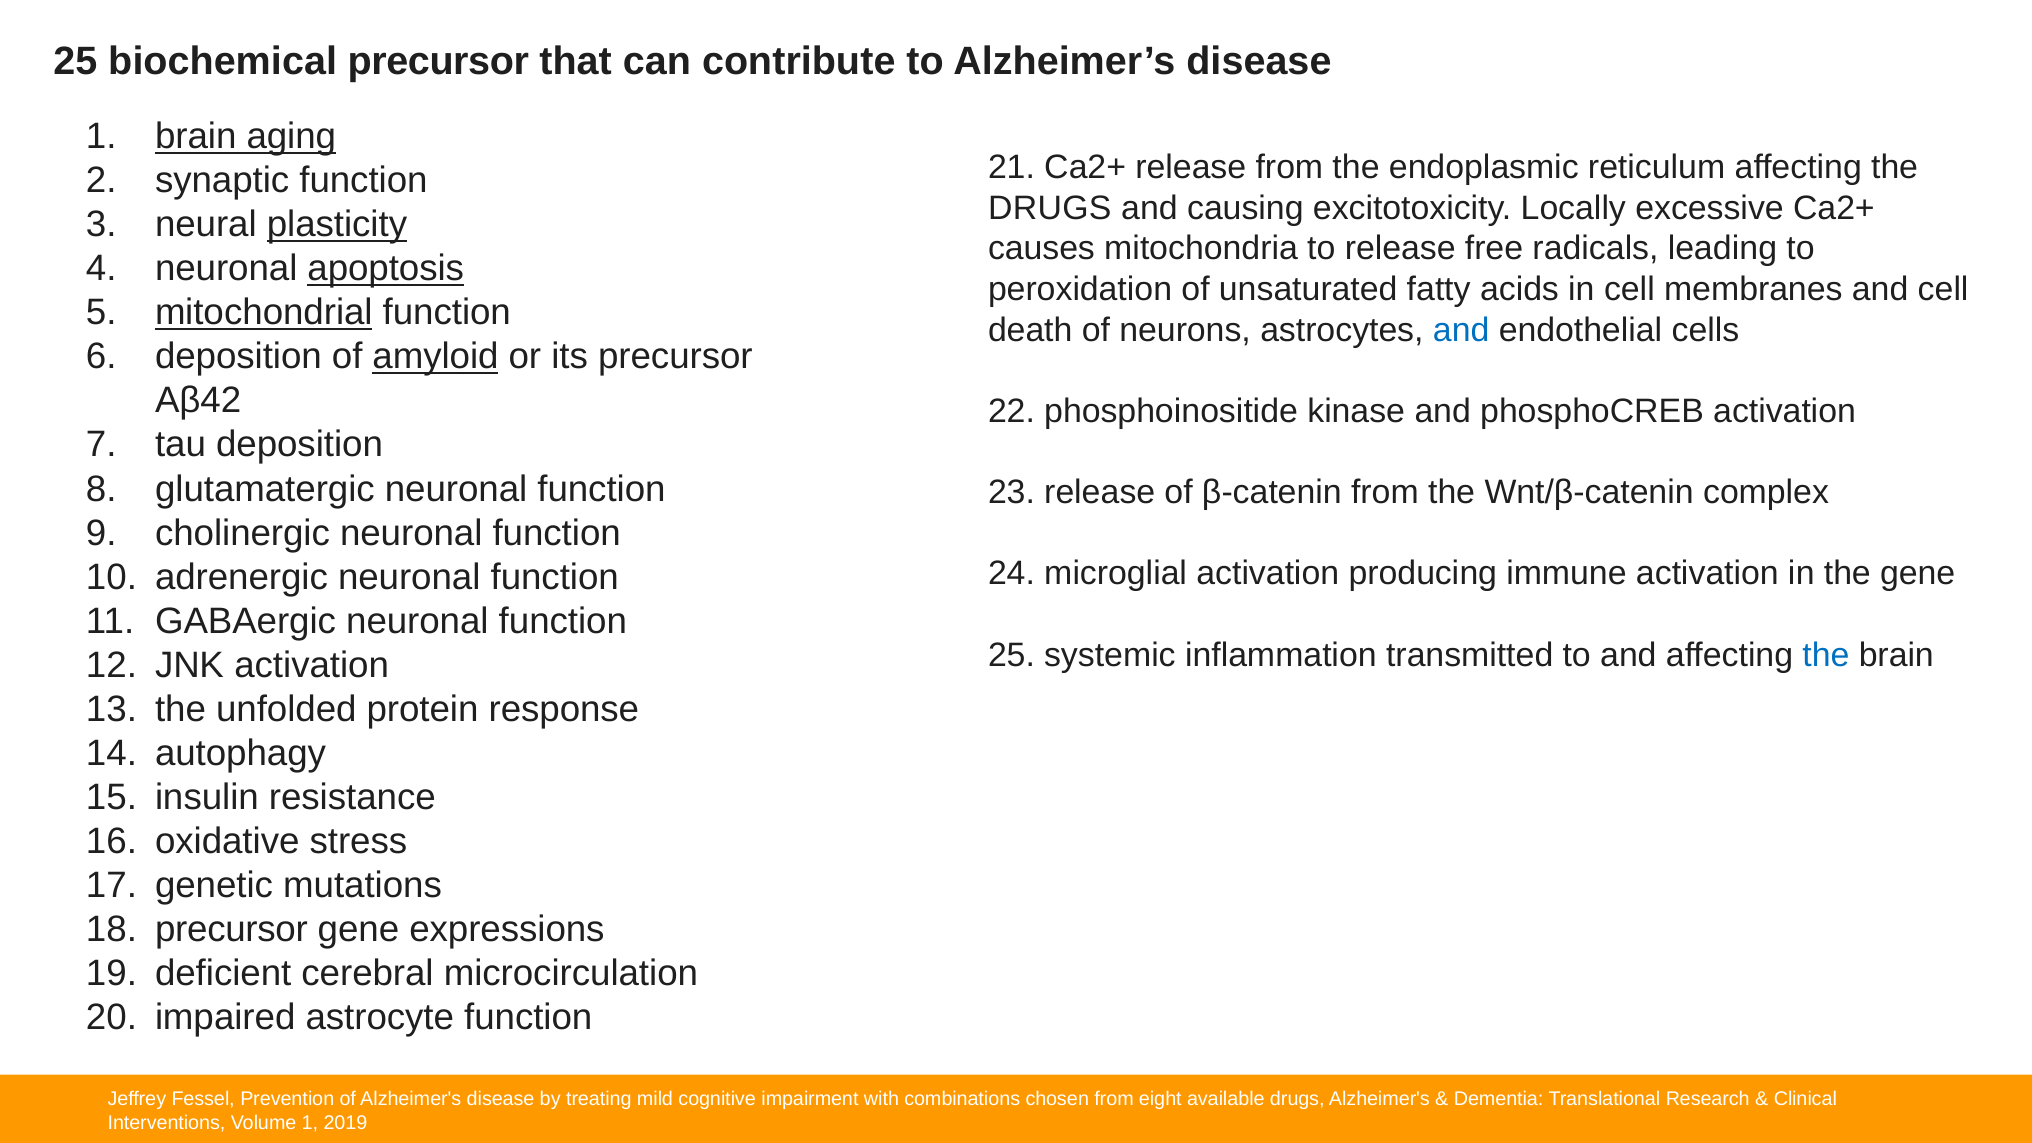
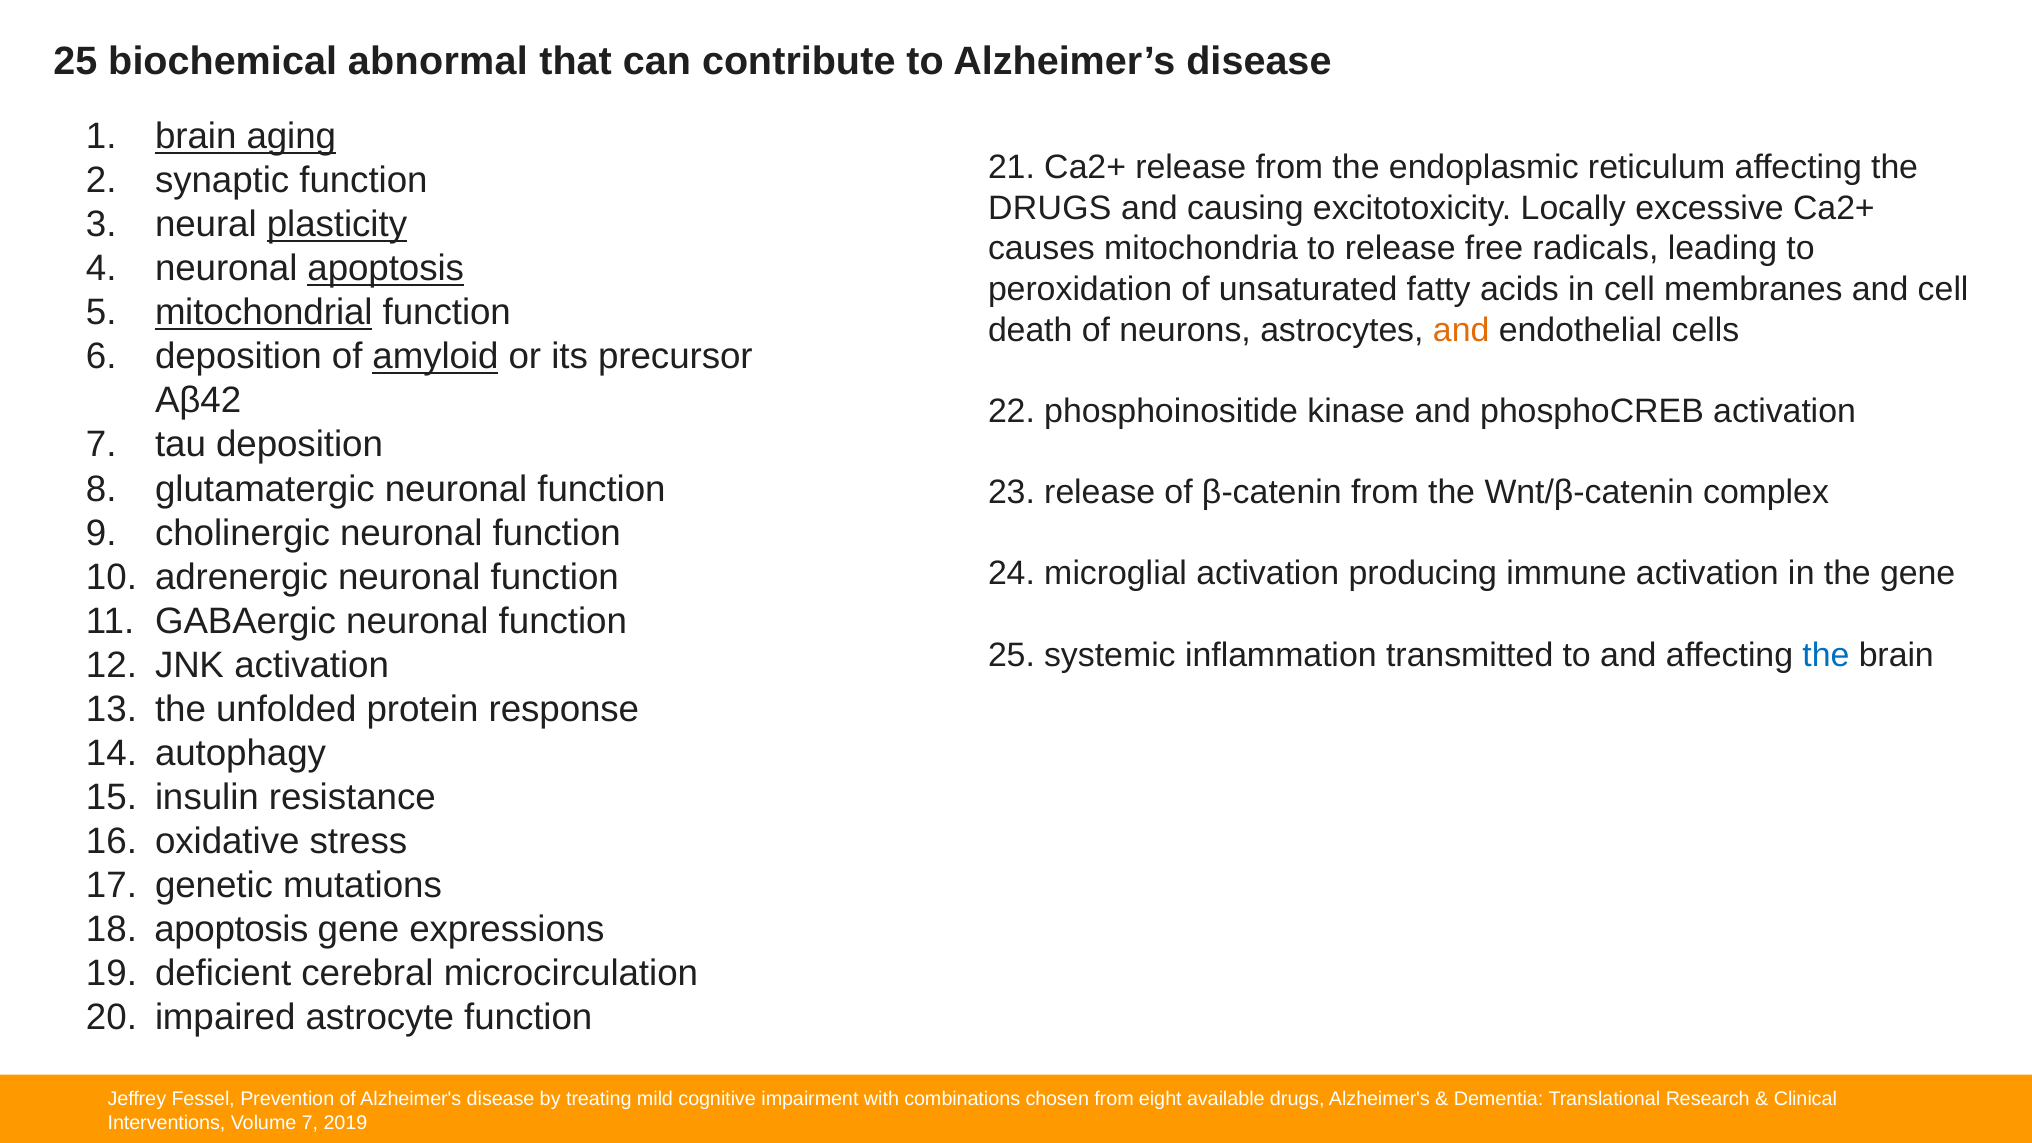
biochemical precursor: precursor -> abnormal (438, 62)
and colour: blue -> orange (1461, 330)
precursor: precursor -> apoptosis (231, 930)
Volume 1: 1 -> 7 (310, 1123)
